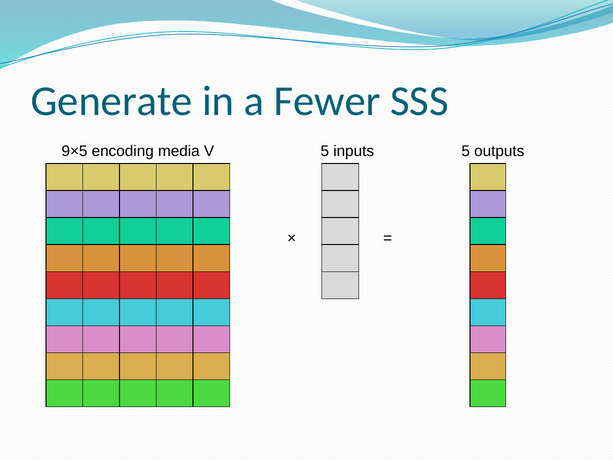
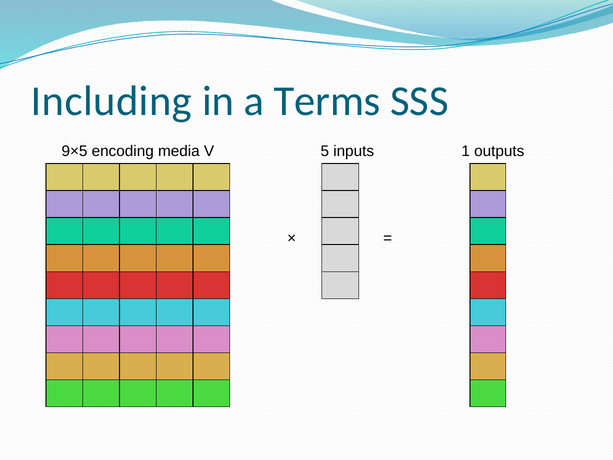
Generate: Generate -> Including (111, 101)
Fewer: Fewer -> Terms (327, 101)
inputs 5: 5 -> 1 (466, 151)
